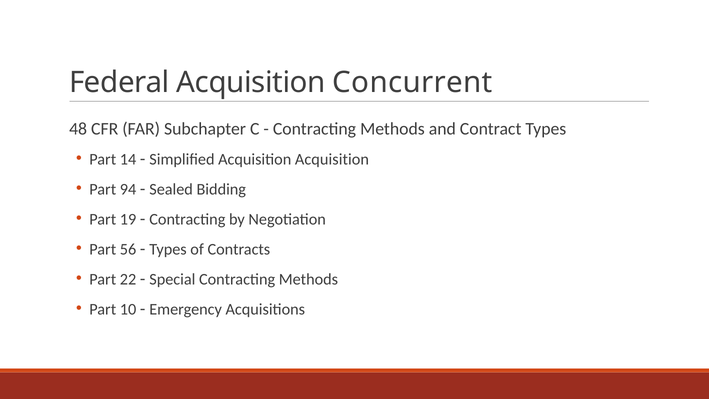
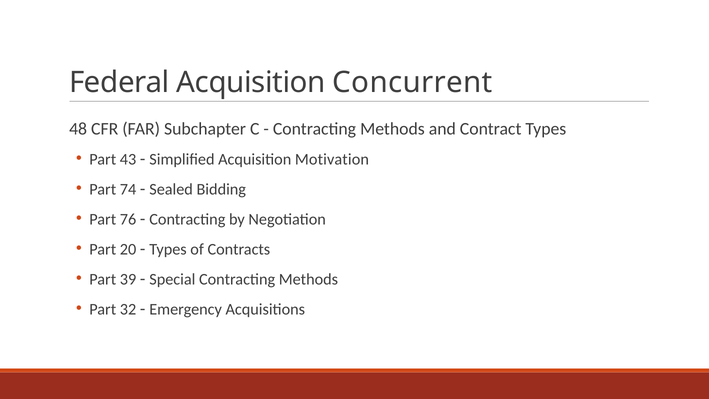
14: 14 -> 43 (128, 159)
Acquisition Acquisition: Acquisition -> Motivation (332, 159)
94: 94 -> 74 (128, 189)
19: 19 -> 76 (128, 219)
56: 56 -> 20 (128, 249)
22: 22 -> 39 (128, 279)
10: 10 -> 32 (128, 309)
